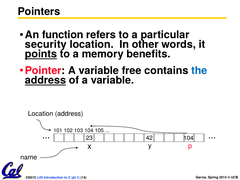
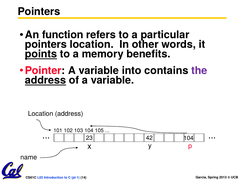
security: security -> pointers (46, 44)
free: free -> into (132, 71)
the colour: blue -> purple (199, 71)
